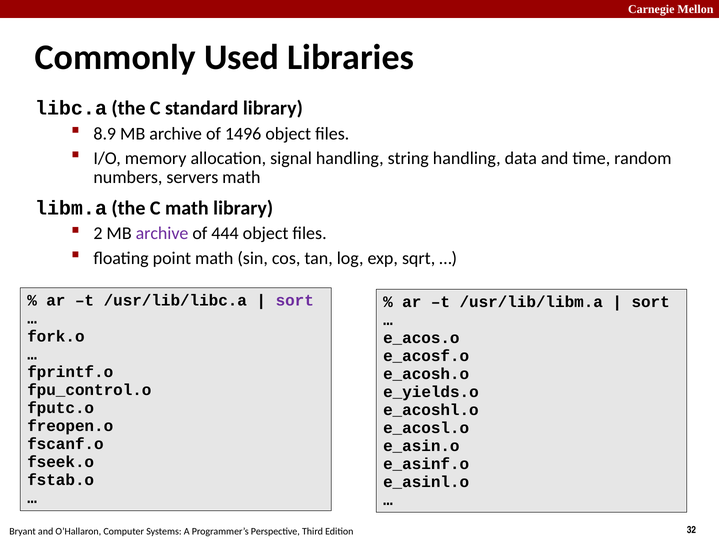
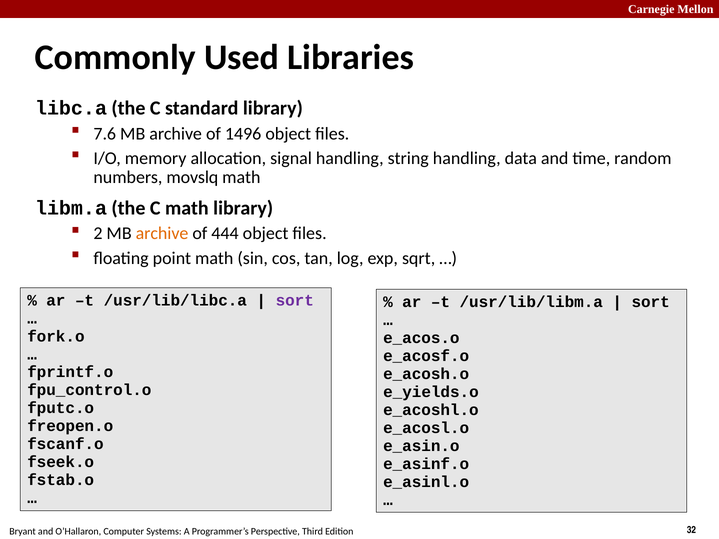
8.9: 8.9 -> 7.6 (105, 134)
servers: servers -> movslq (192, 177)
archive colour: purple -> orange (162, 234)
